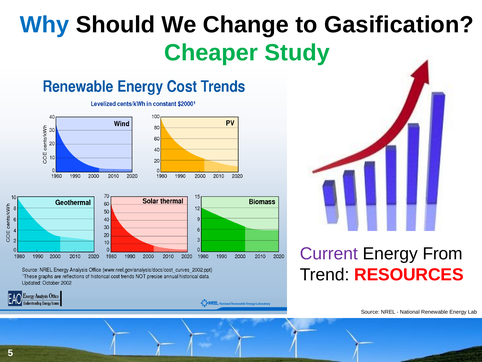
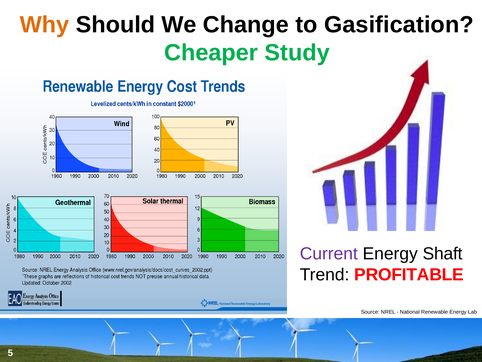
Why colour: blue -> orange (45, 25)
From: From -> Shaft (443, 253)
RESOURCES: RESOURCES -> PROFITABLE (409, 274)
